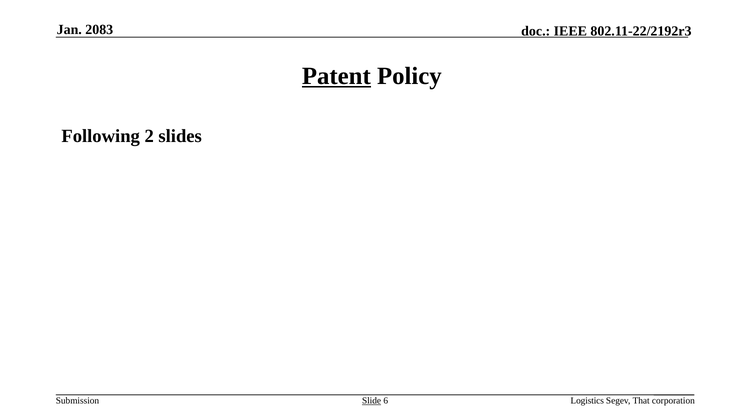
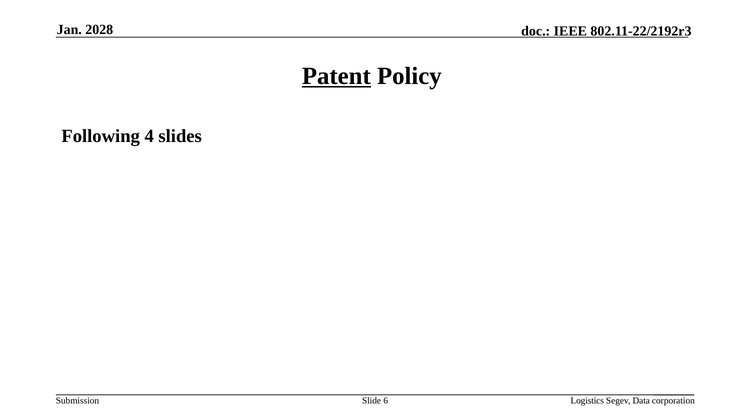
2083: 2083 -> 2028 (99, 30)
2: 2 -> 4 (149, 136)
Slide underline: present -> none (372, 401)
That: That -> Data (641, 401)
